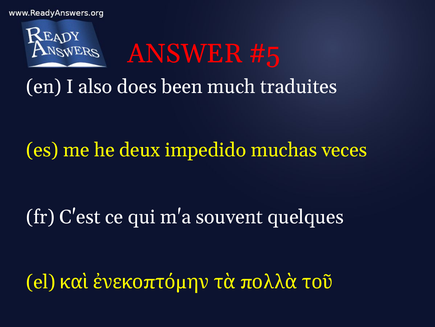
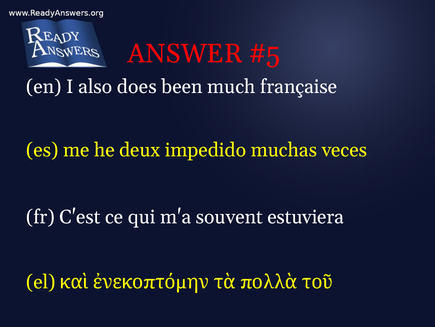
traduites: traduites -> française (299, 87)
quelques: quelques -> estuviera (306, 217)
